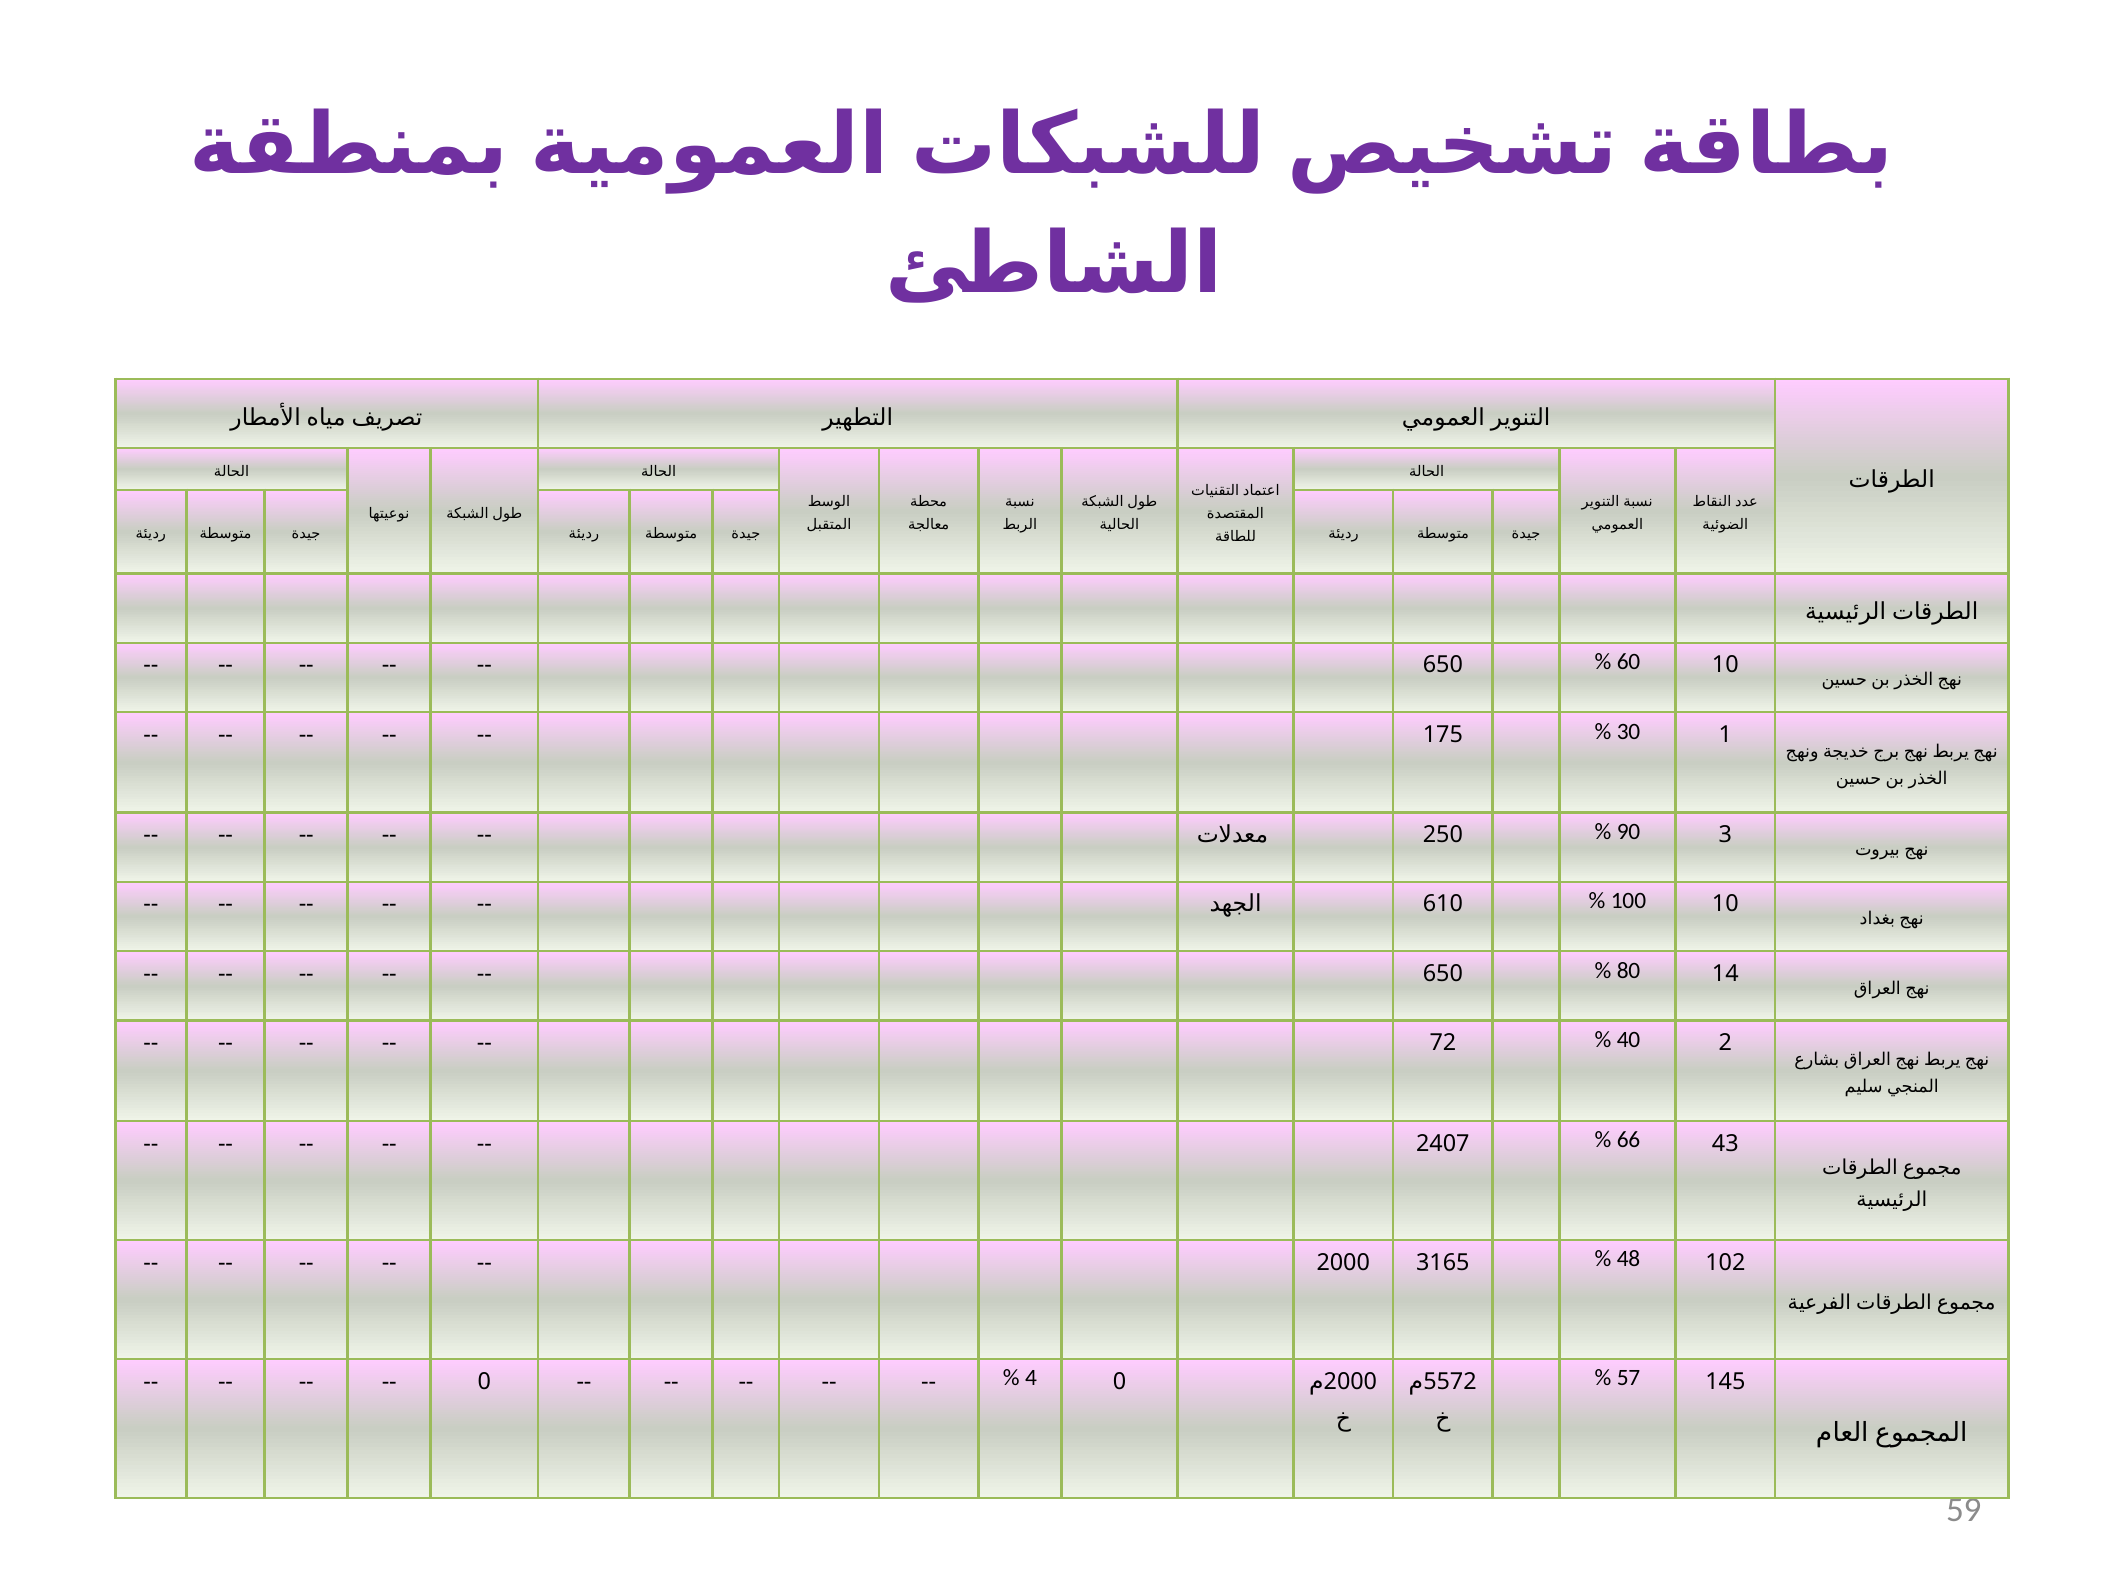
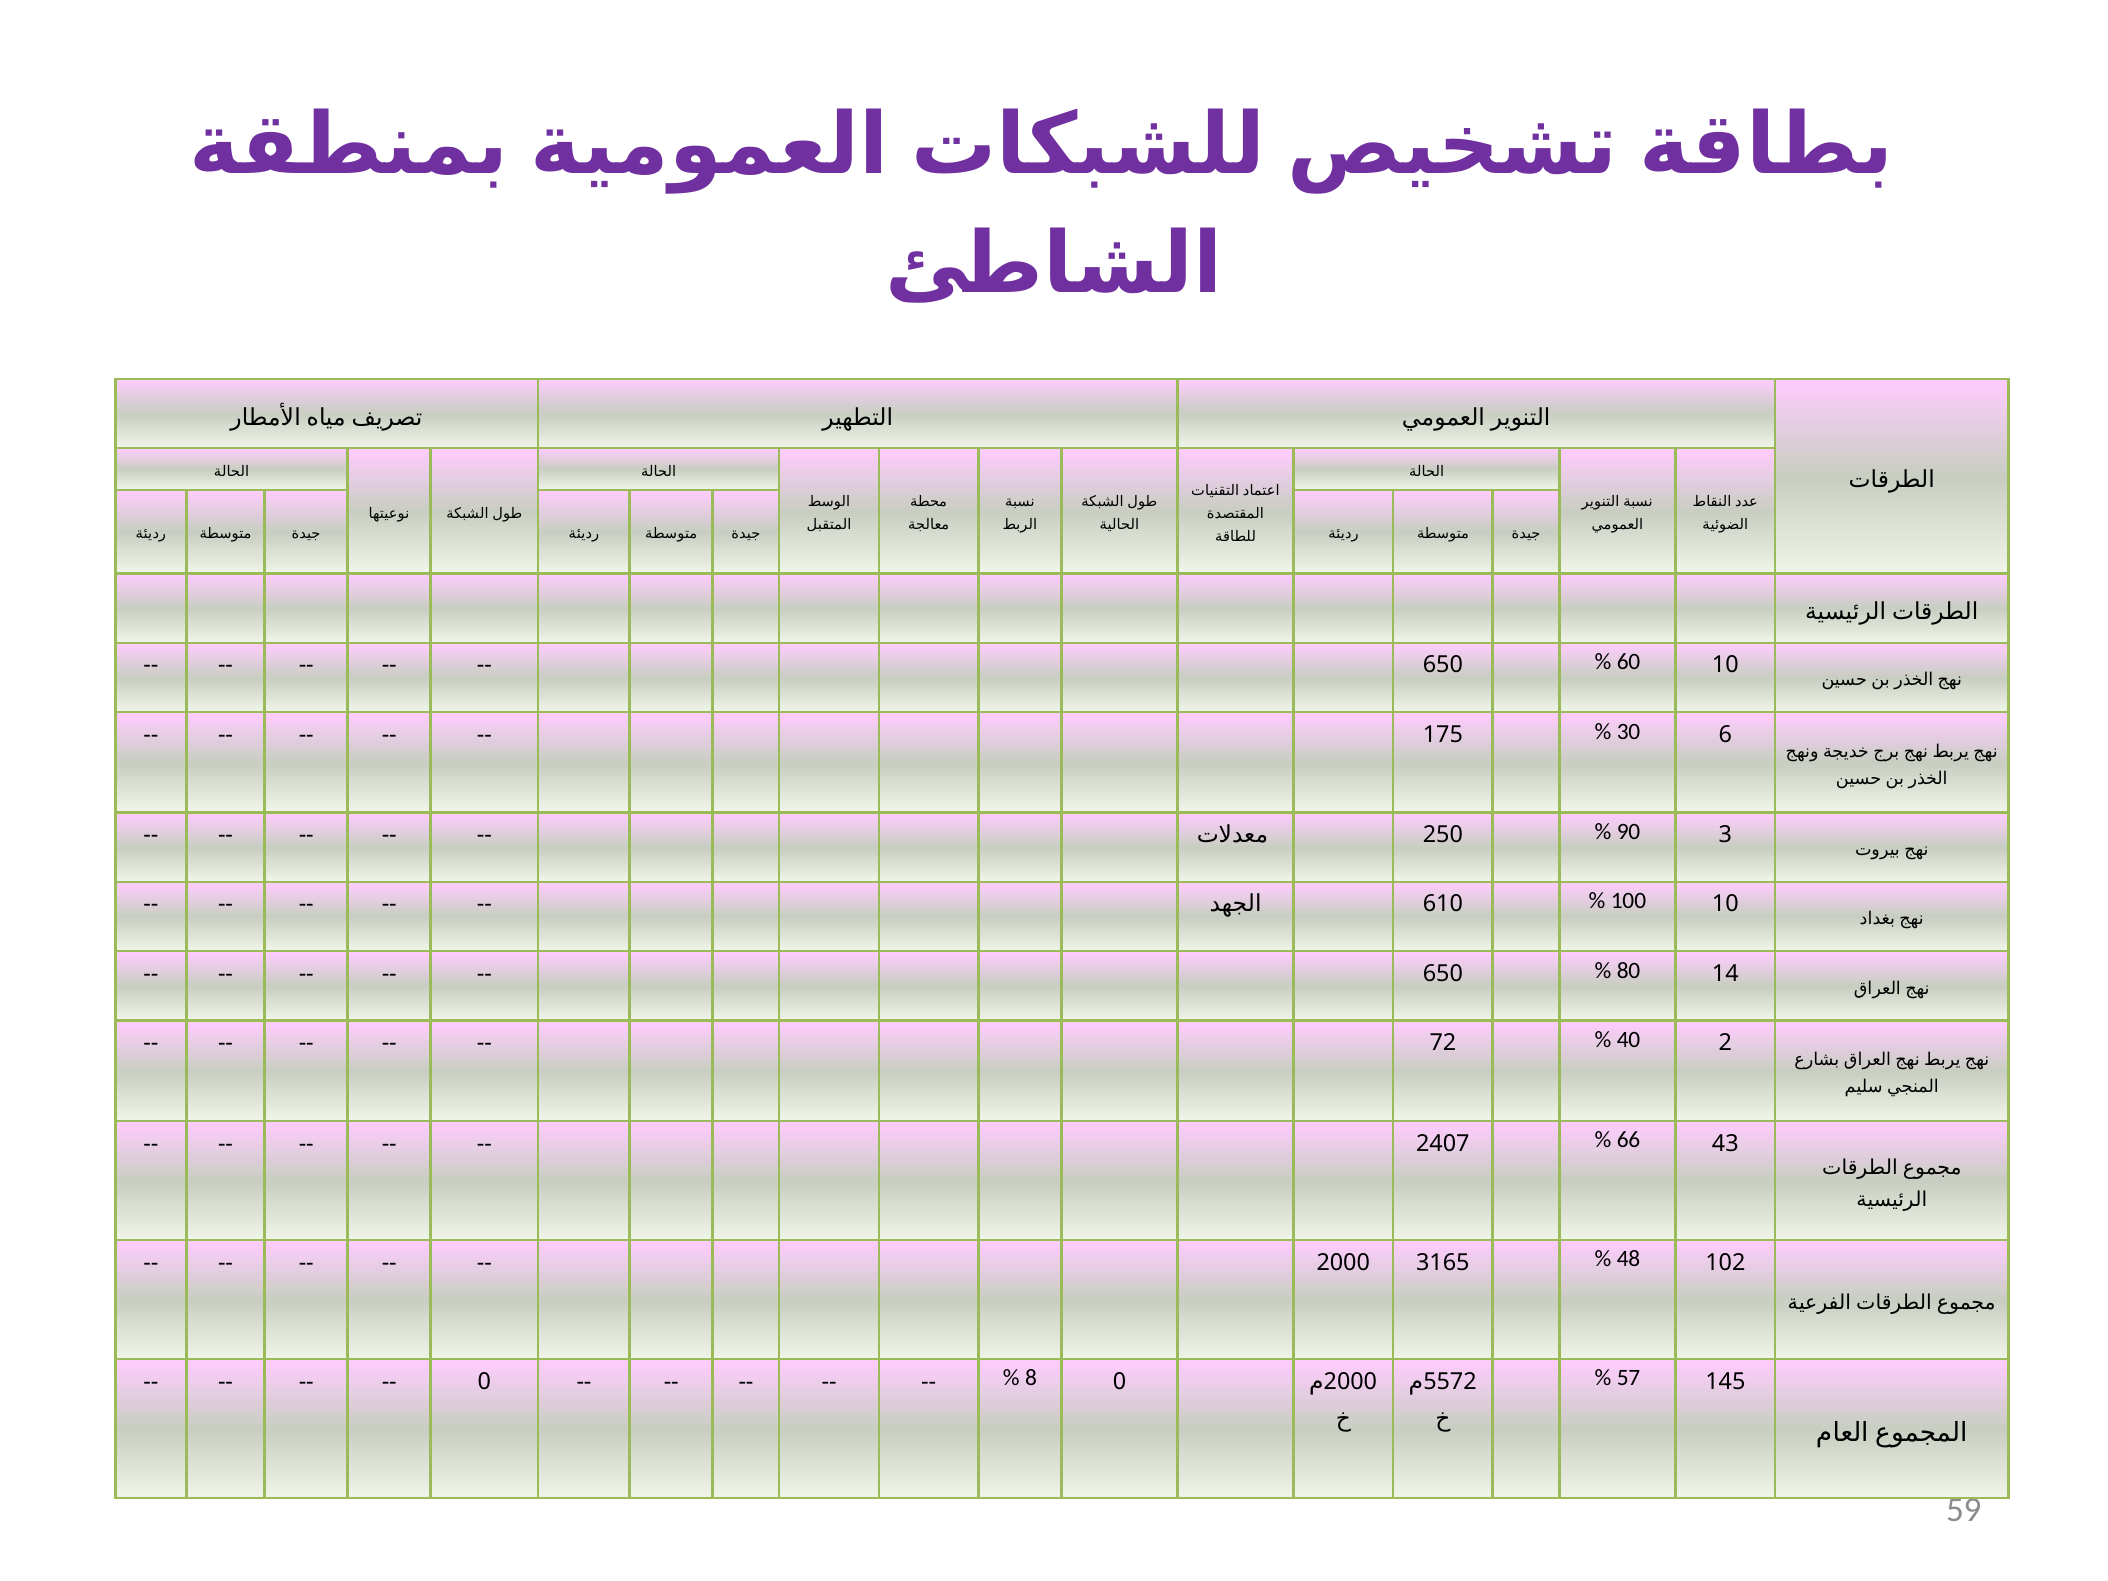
1: 1 -> 6 (1725, 735)
4: 4 -> 8 (1031, 1378)
